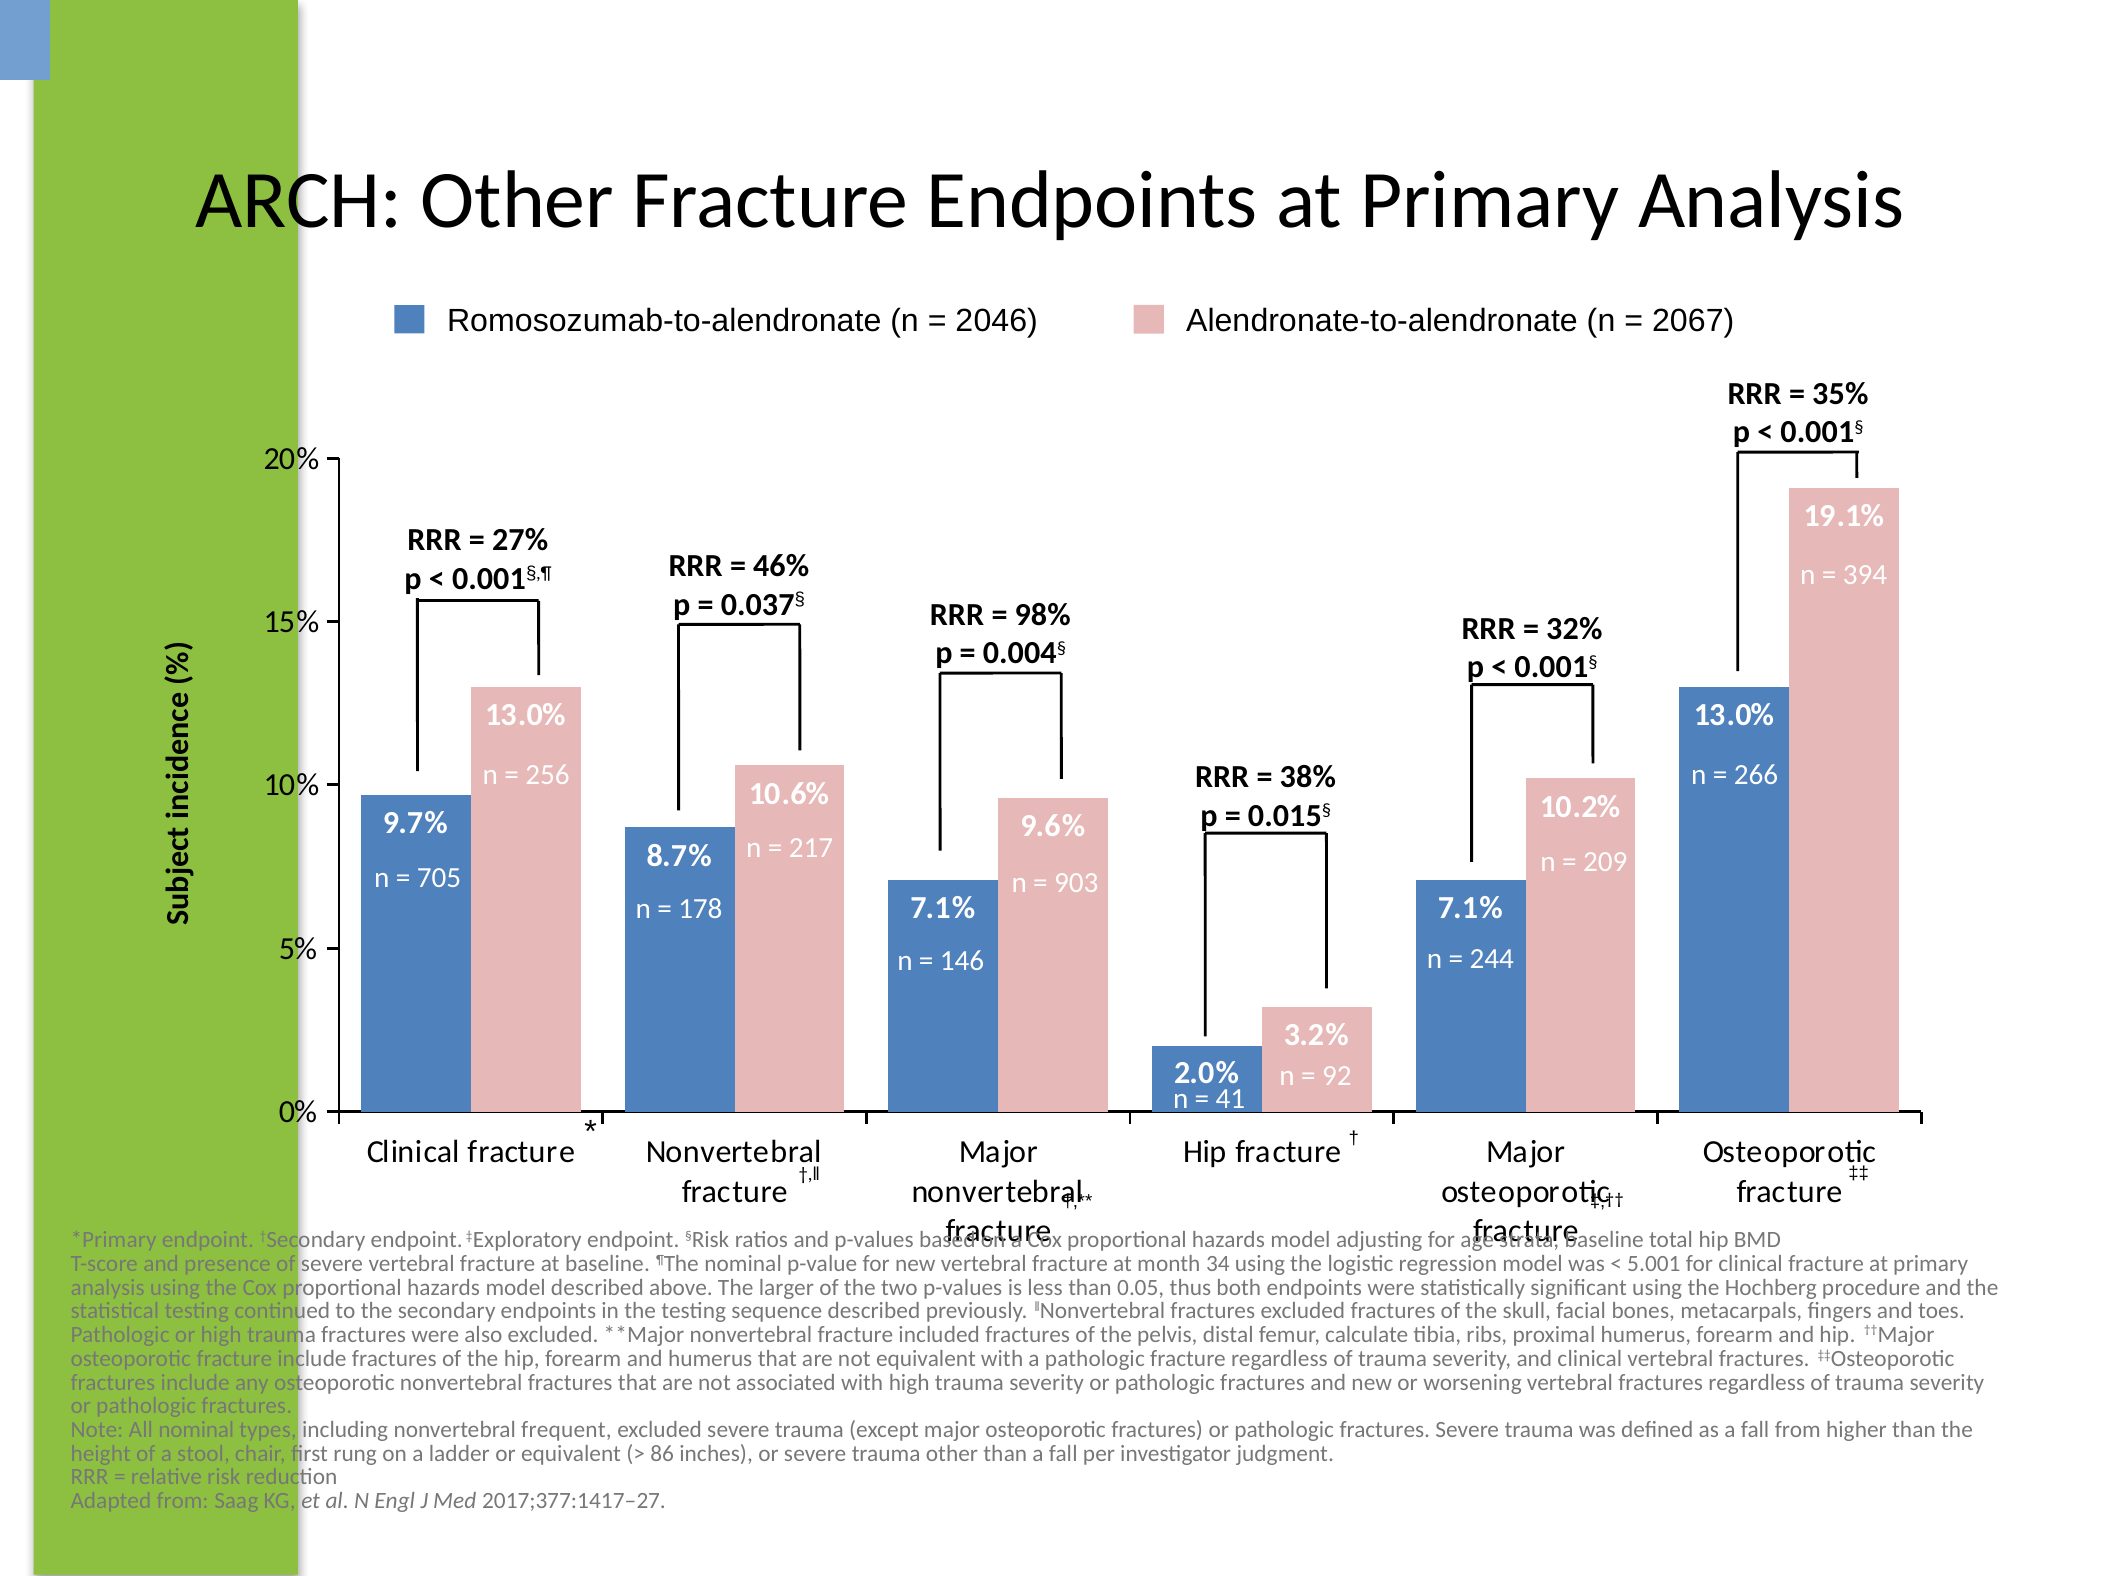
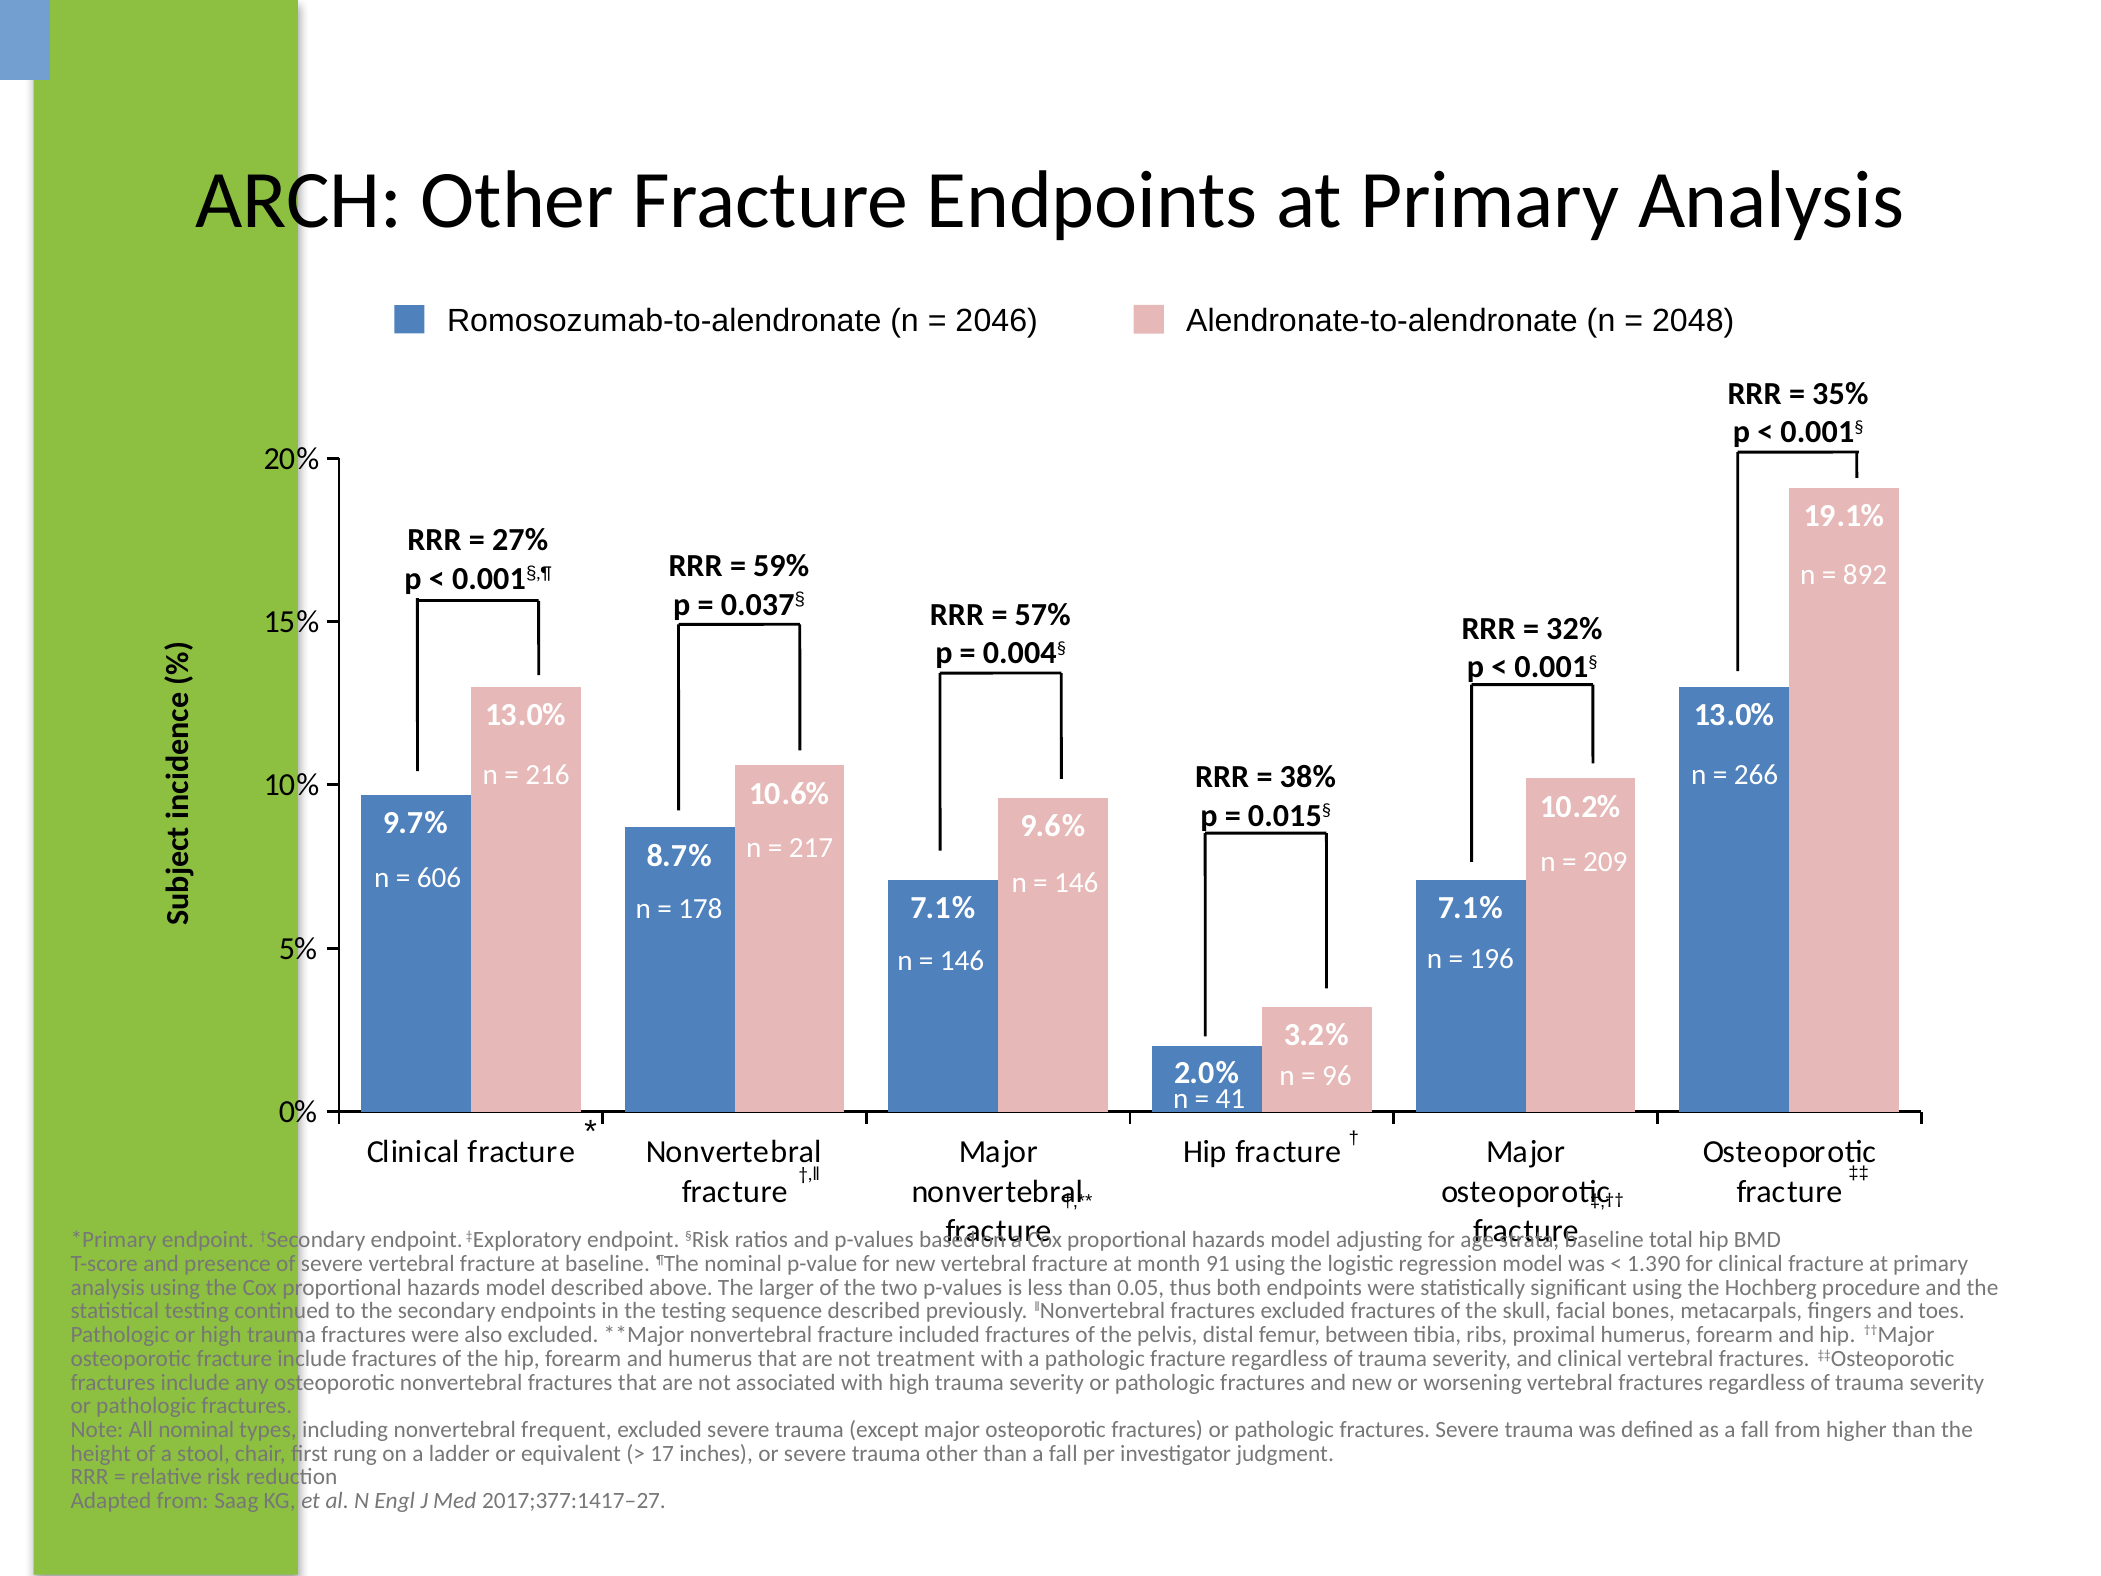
2067: 2067 -> 2048 (1693, 321)
394: 394 -> 892 (1865, 575)
46%: 46% -> 59% (781, 566)
98%: 98% -> 57% (1043, 615)
256: 256 -> 216 (548, 775)
705: 705 -> 606 (439, 877)
903: 903 -> 146 (1076, 883)
244: 244 -> 196 (1492, 958)
92: 92 -> 96 (1337, 1075)
34: 34 -> 91 (1218, 1263)
5.001: 5.001 -> 1.390 (1654, 1263)
calculate: calculate -> between (1367, 1335)
not equivalent: equivalent -> treatment (926, 1358)
86: 86 -> 17 (662, 1453)
